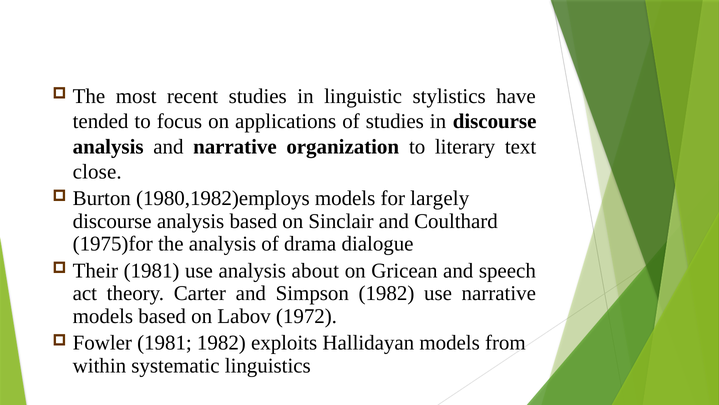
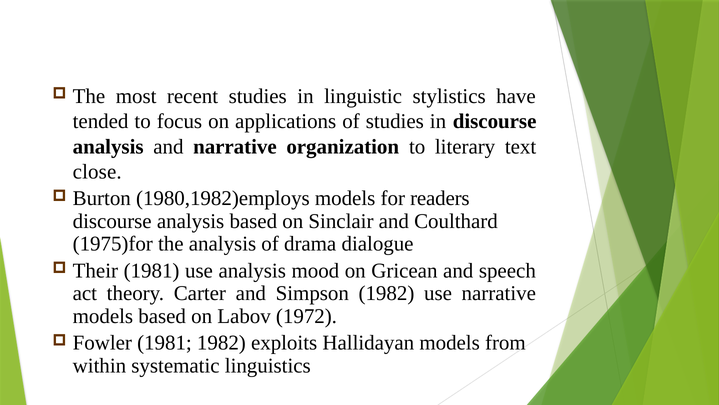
largely: largely -> readers (440, 198)
about: about -> mood (315, 270)
